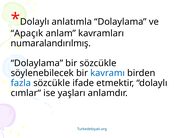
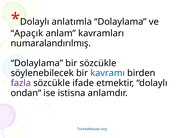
fazla colour: blue -> purple (21, 83)
cımlar“: cımlar“ -> ondan“ (26, 93)
yaşları: yaşları -> istisna (72, 93)
